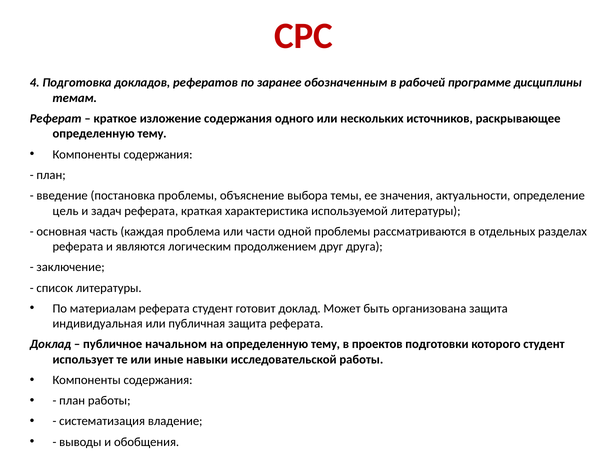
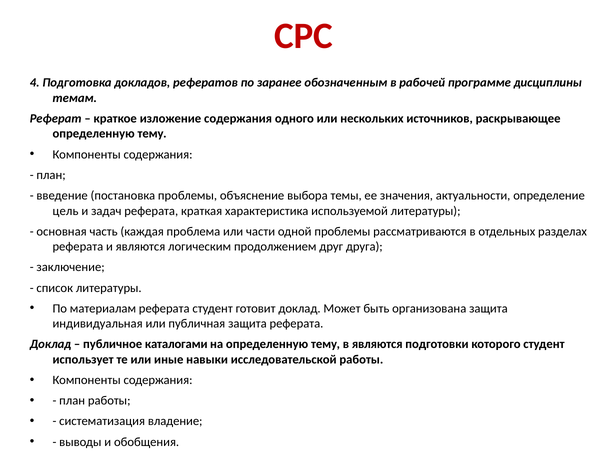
начальном: начальном -> каталогами (176, 344)
в проектов: проектов -> являются (377, 344)
